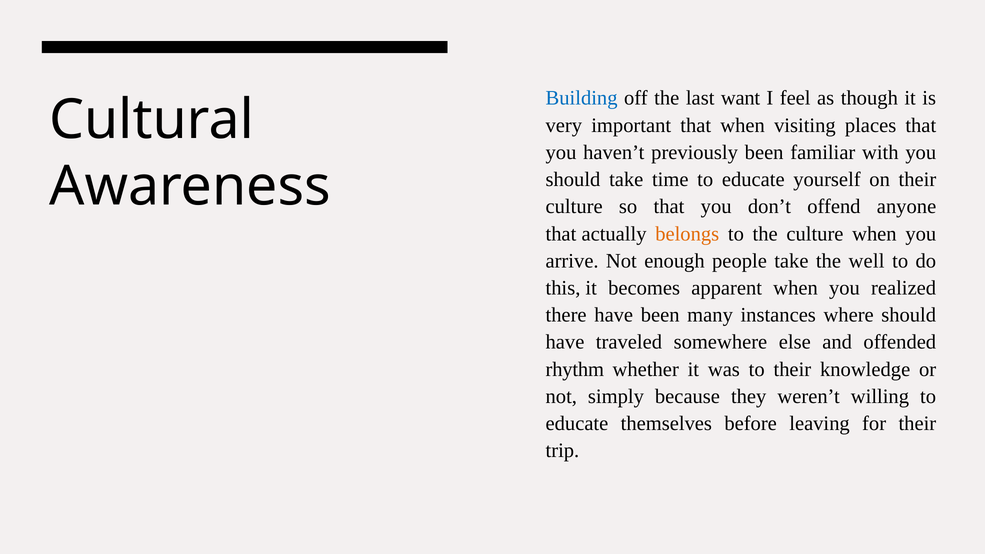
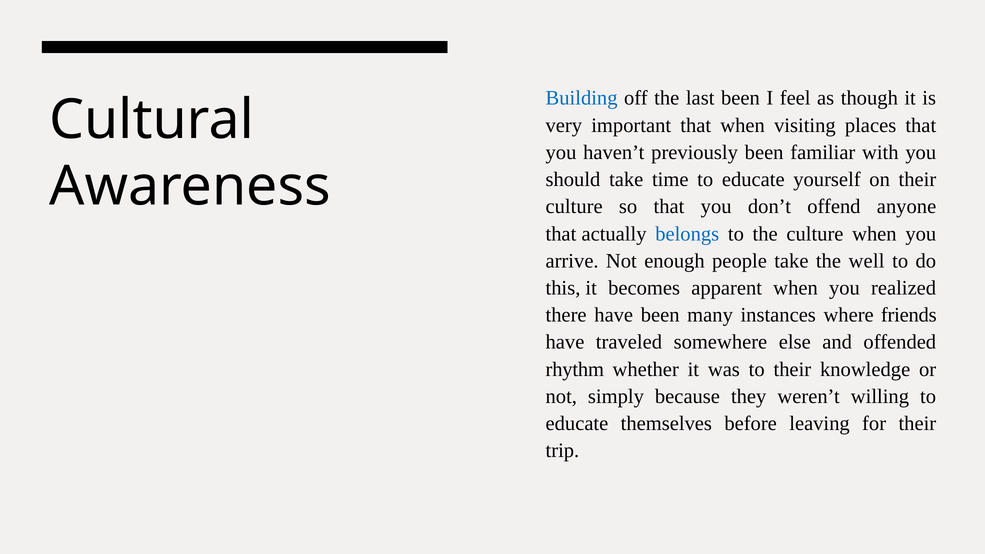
last want: want -> been (740, 98)
belongs colour: orange -> blue (687, 234)
where should: should -> friends (909, 315)
